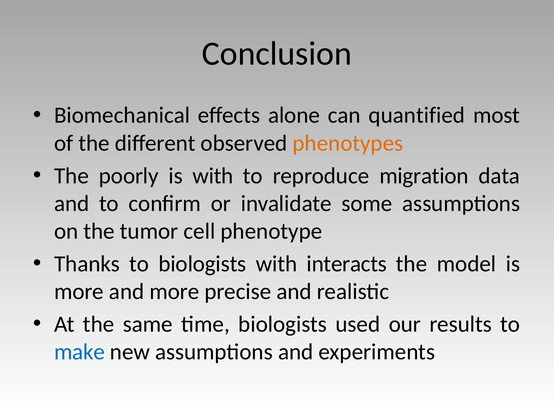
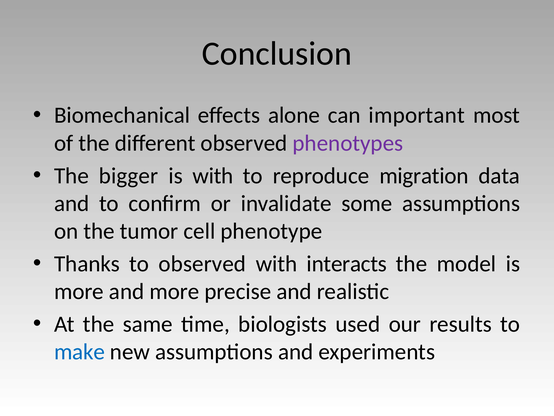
quantified: quantified -> important (417, 115)
phenotypes colour: orange -> purple (348, 143)
poorly: poorly -> bigger (129, 176)
to biologists: biologists -> observed (202, 264)
